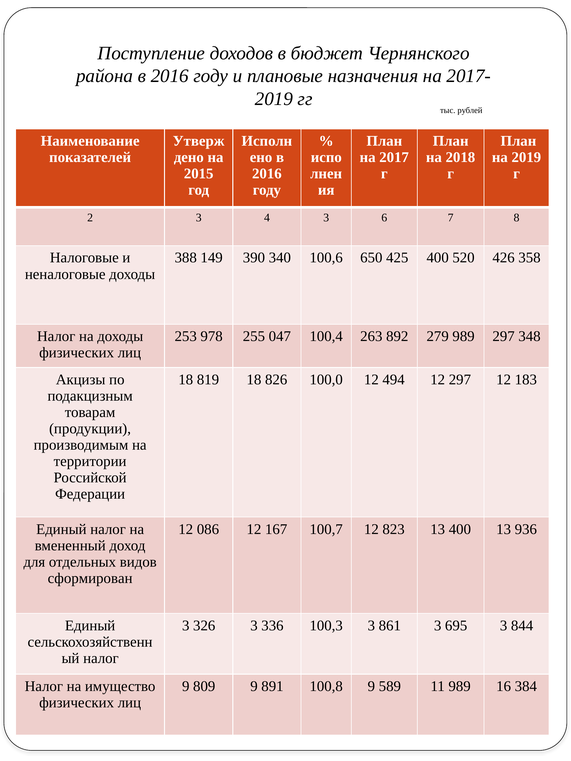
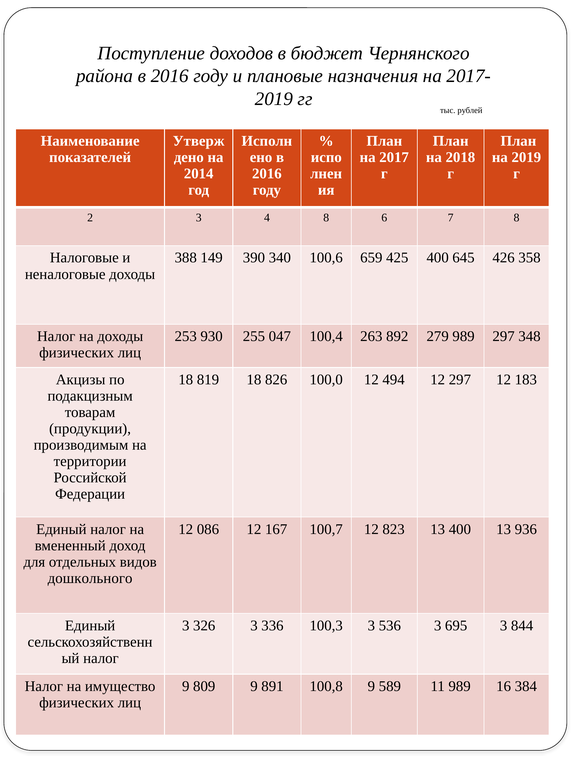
2015: 2015 -> 2014 (199, 174)
4 3: 3 -> 8 (326, 218)
650: 650 -> 659 (371, 258)
520: 520 -> 645 (464, 258)
978: 978 -> 930 (212, 337)
сформирован: сформирован -> дошкольного (90, 578)
861: 861 -> 536 (390, 626)
